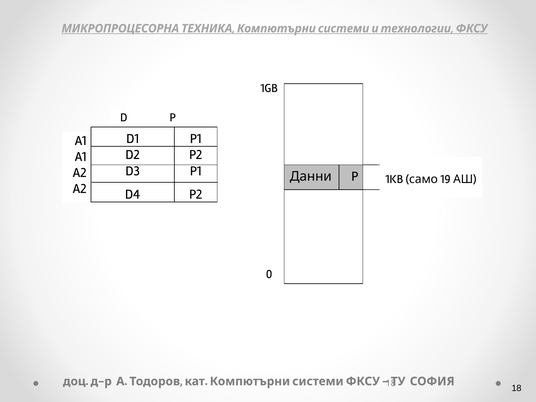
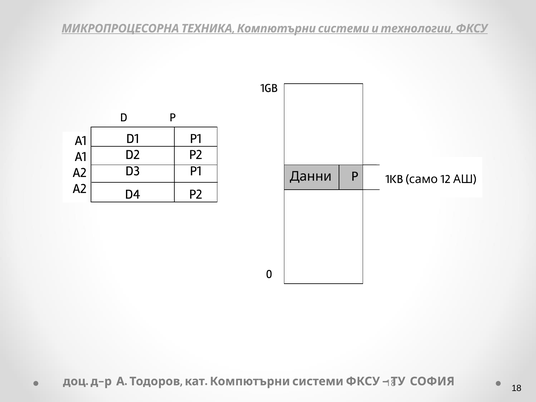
19: 19 -> 12 (445, 179)
